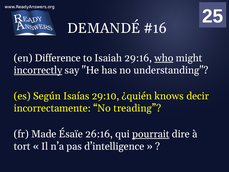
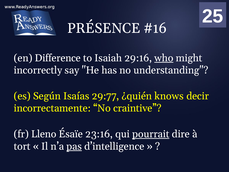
DEMANDÉ: DEMANDÉ -> PRÉSENCE (104, 28)
incorrectly underline: present -> none (38, 70)
29:10: 29:10 -> 29:77 (105, 96)
treading: treading -> craintive (137, 108)
Made: Made -> Lleno (44, 134)
26:16: 26:16 -> 23:16 (99, 134)
pas underline: none -> present (74, 146)
